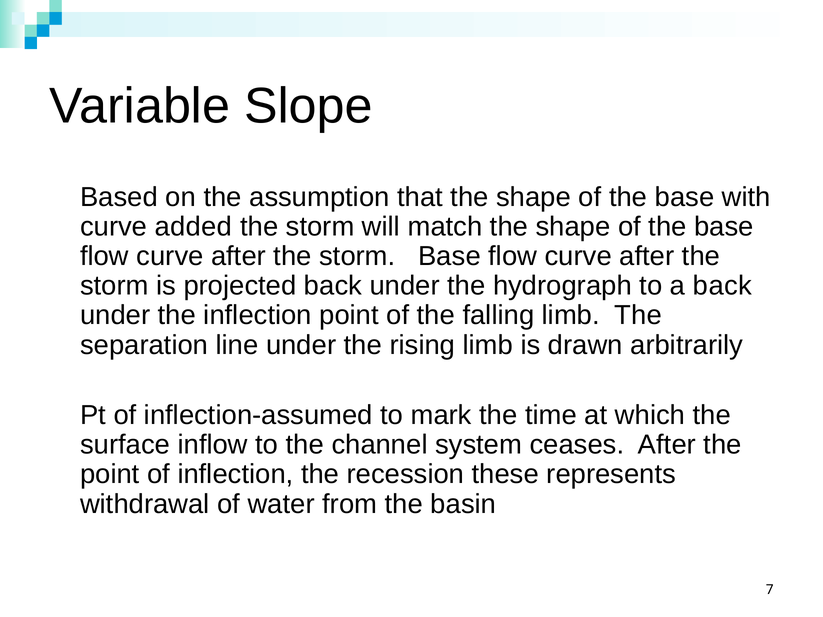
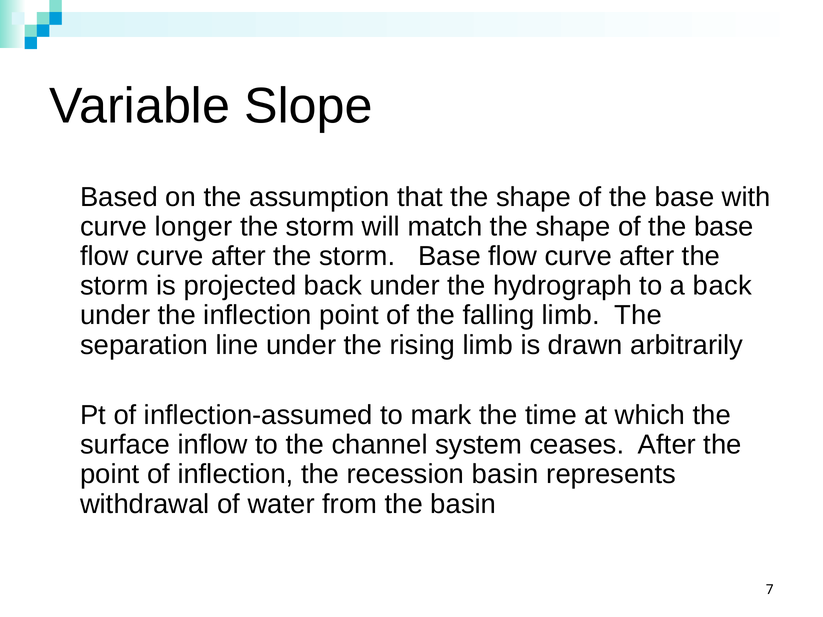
added: added -> longer (193, 227)
recession these: these -> basin (505, 475)
